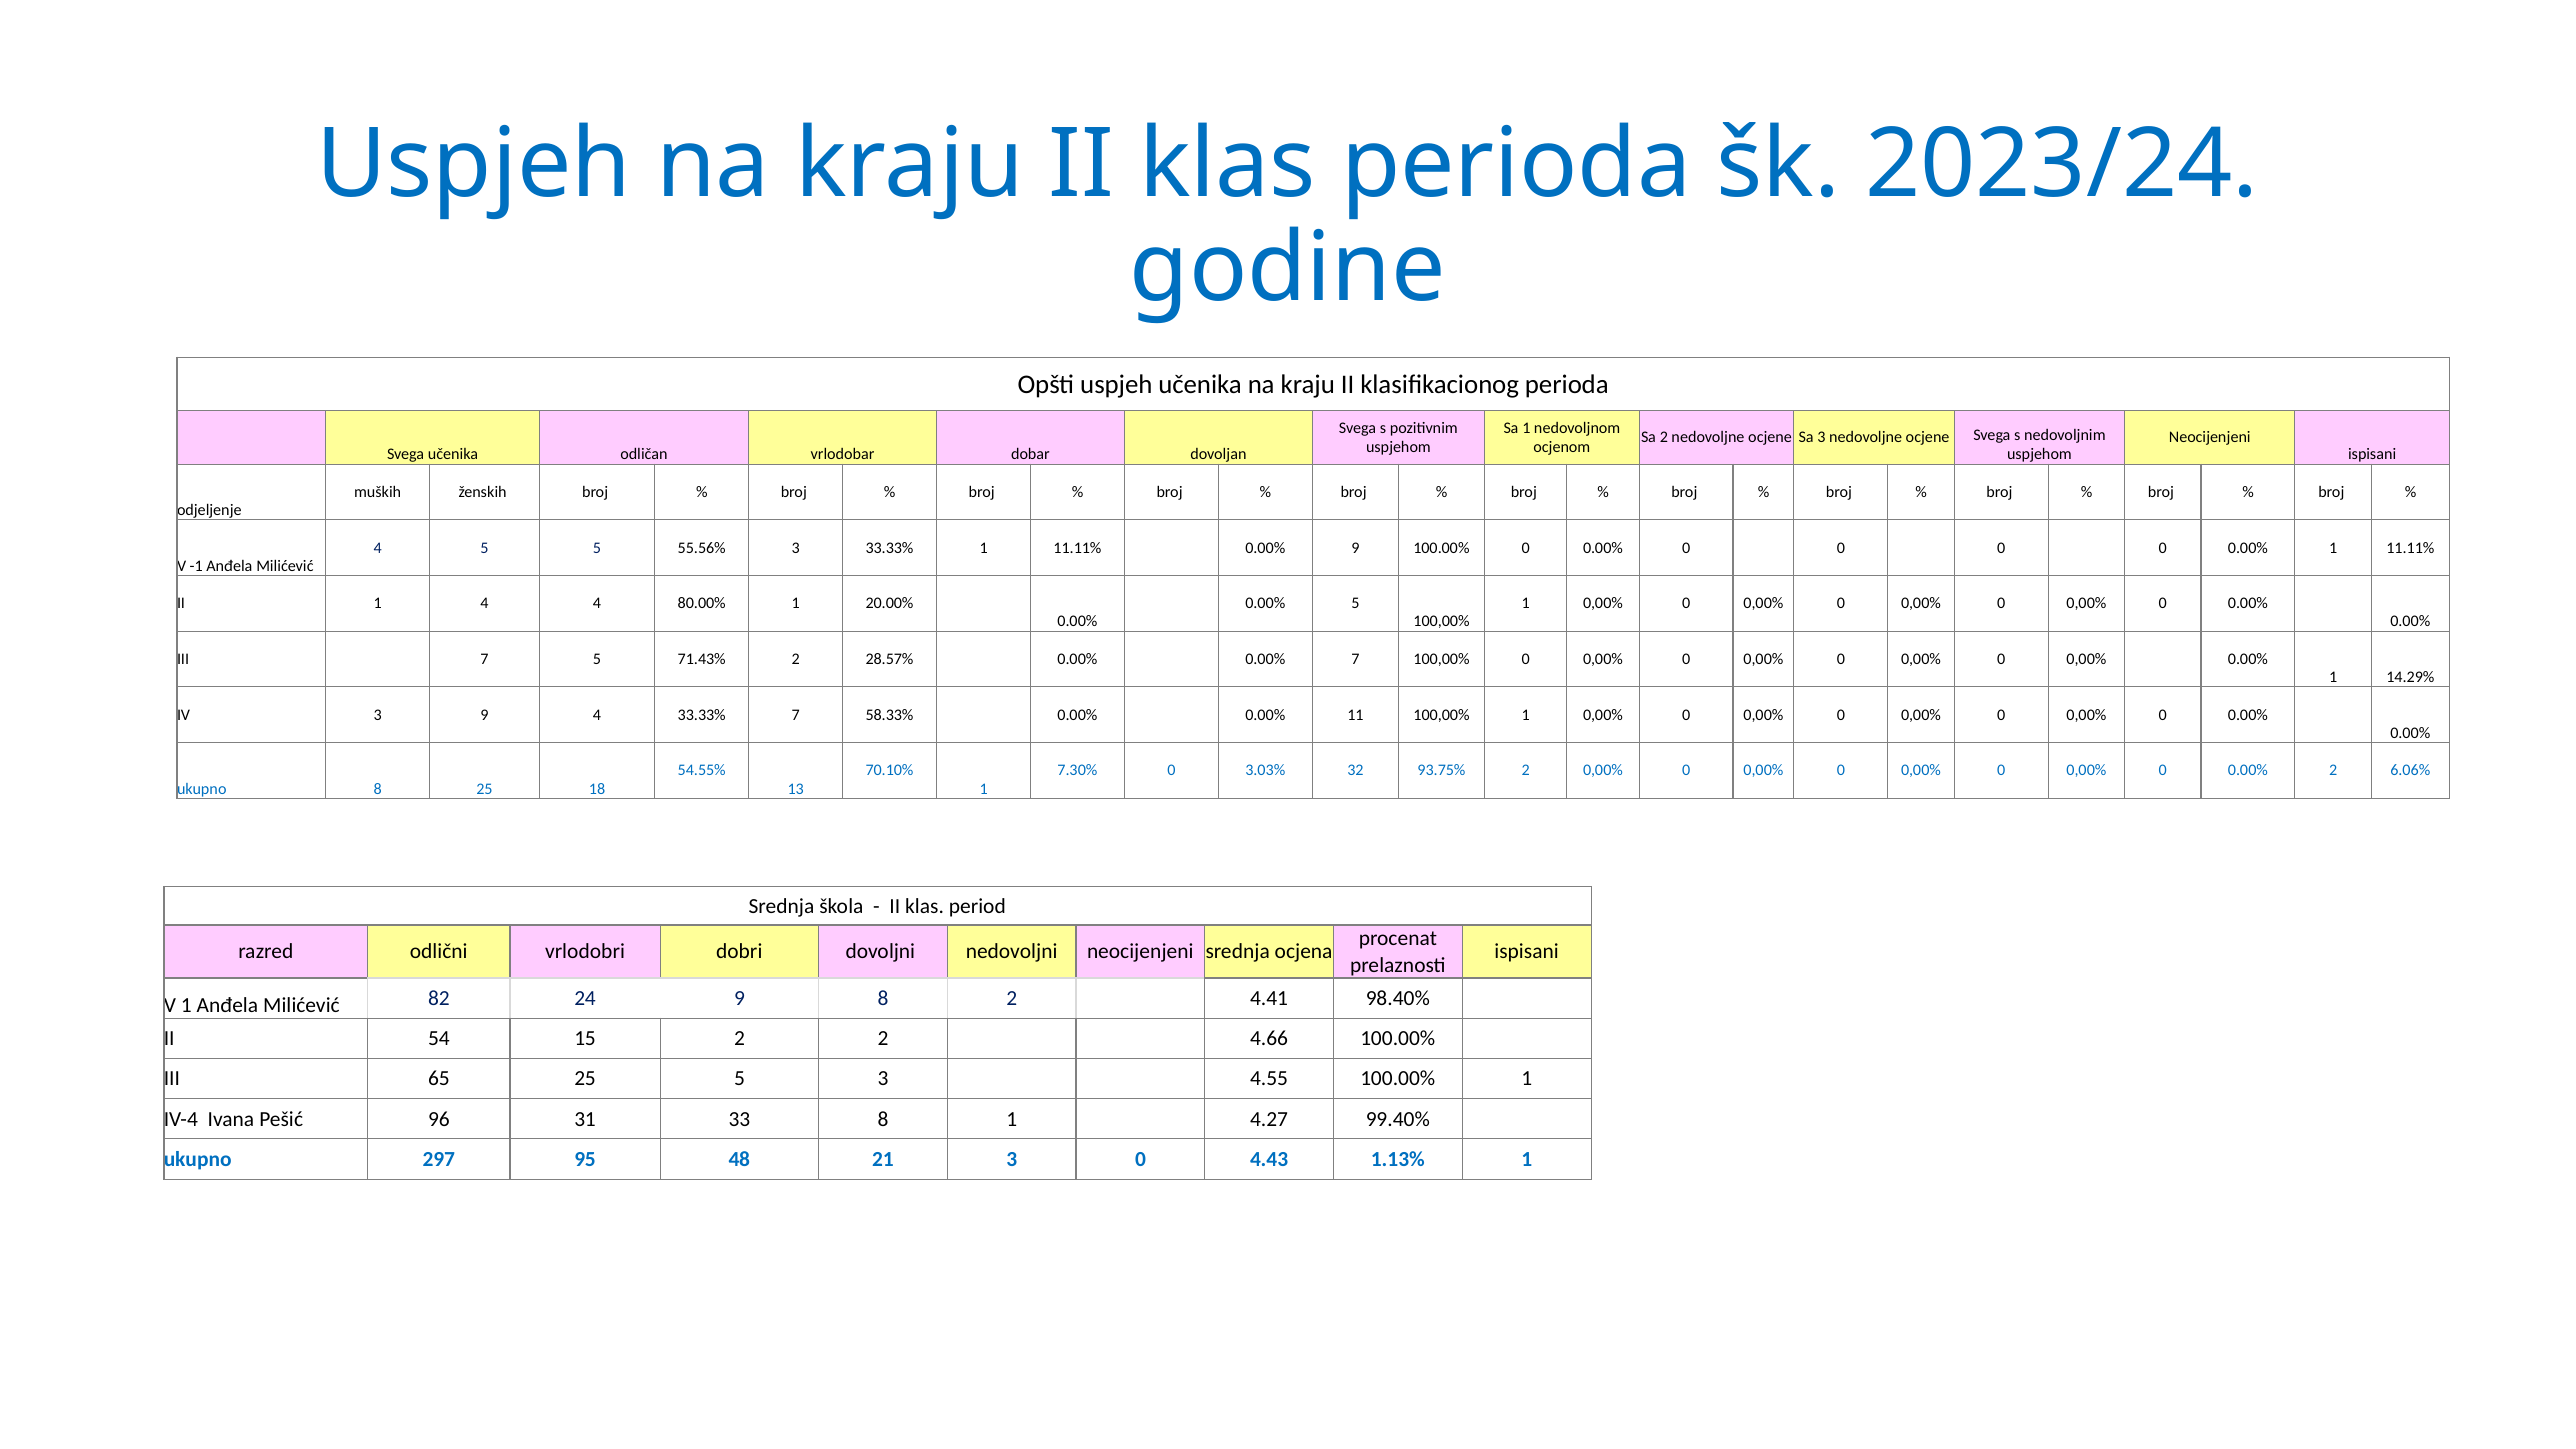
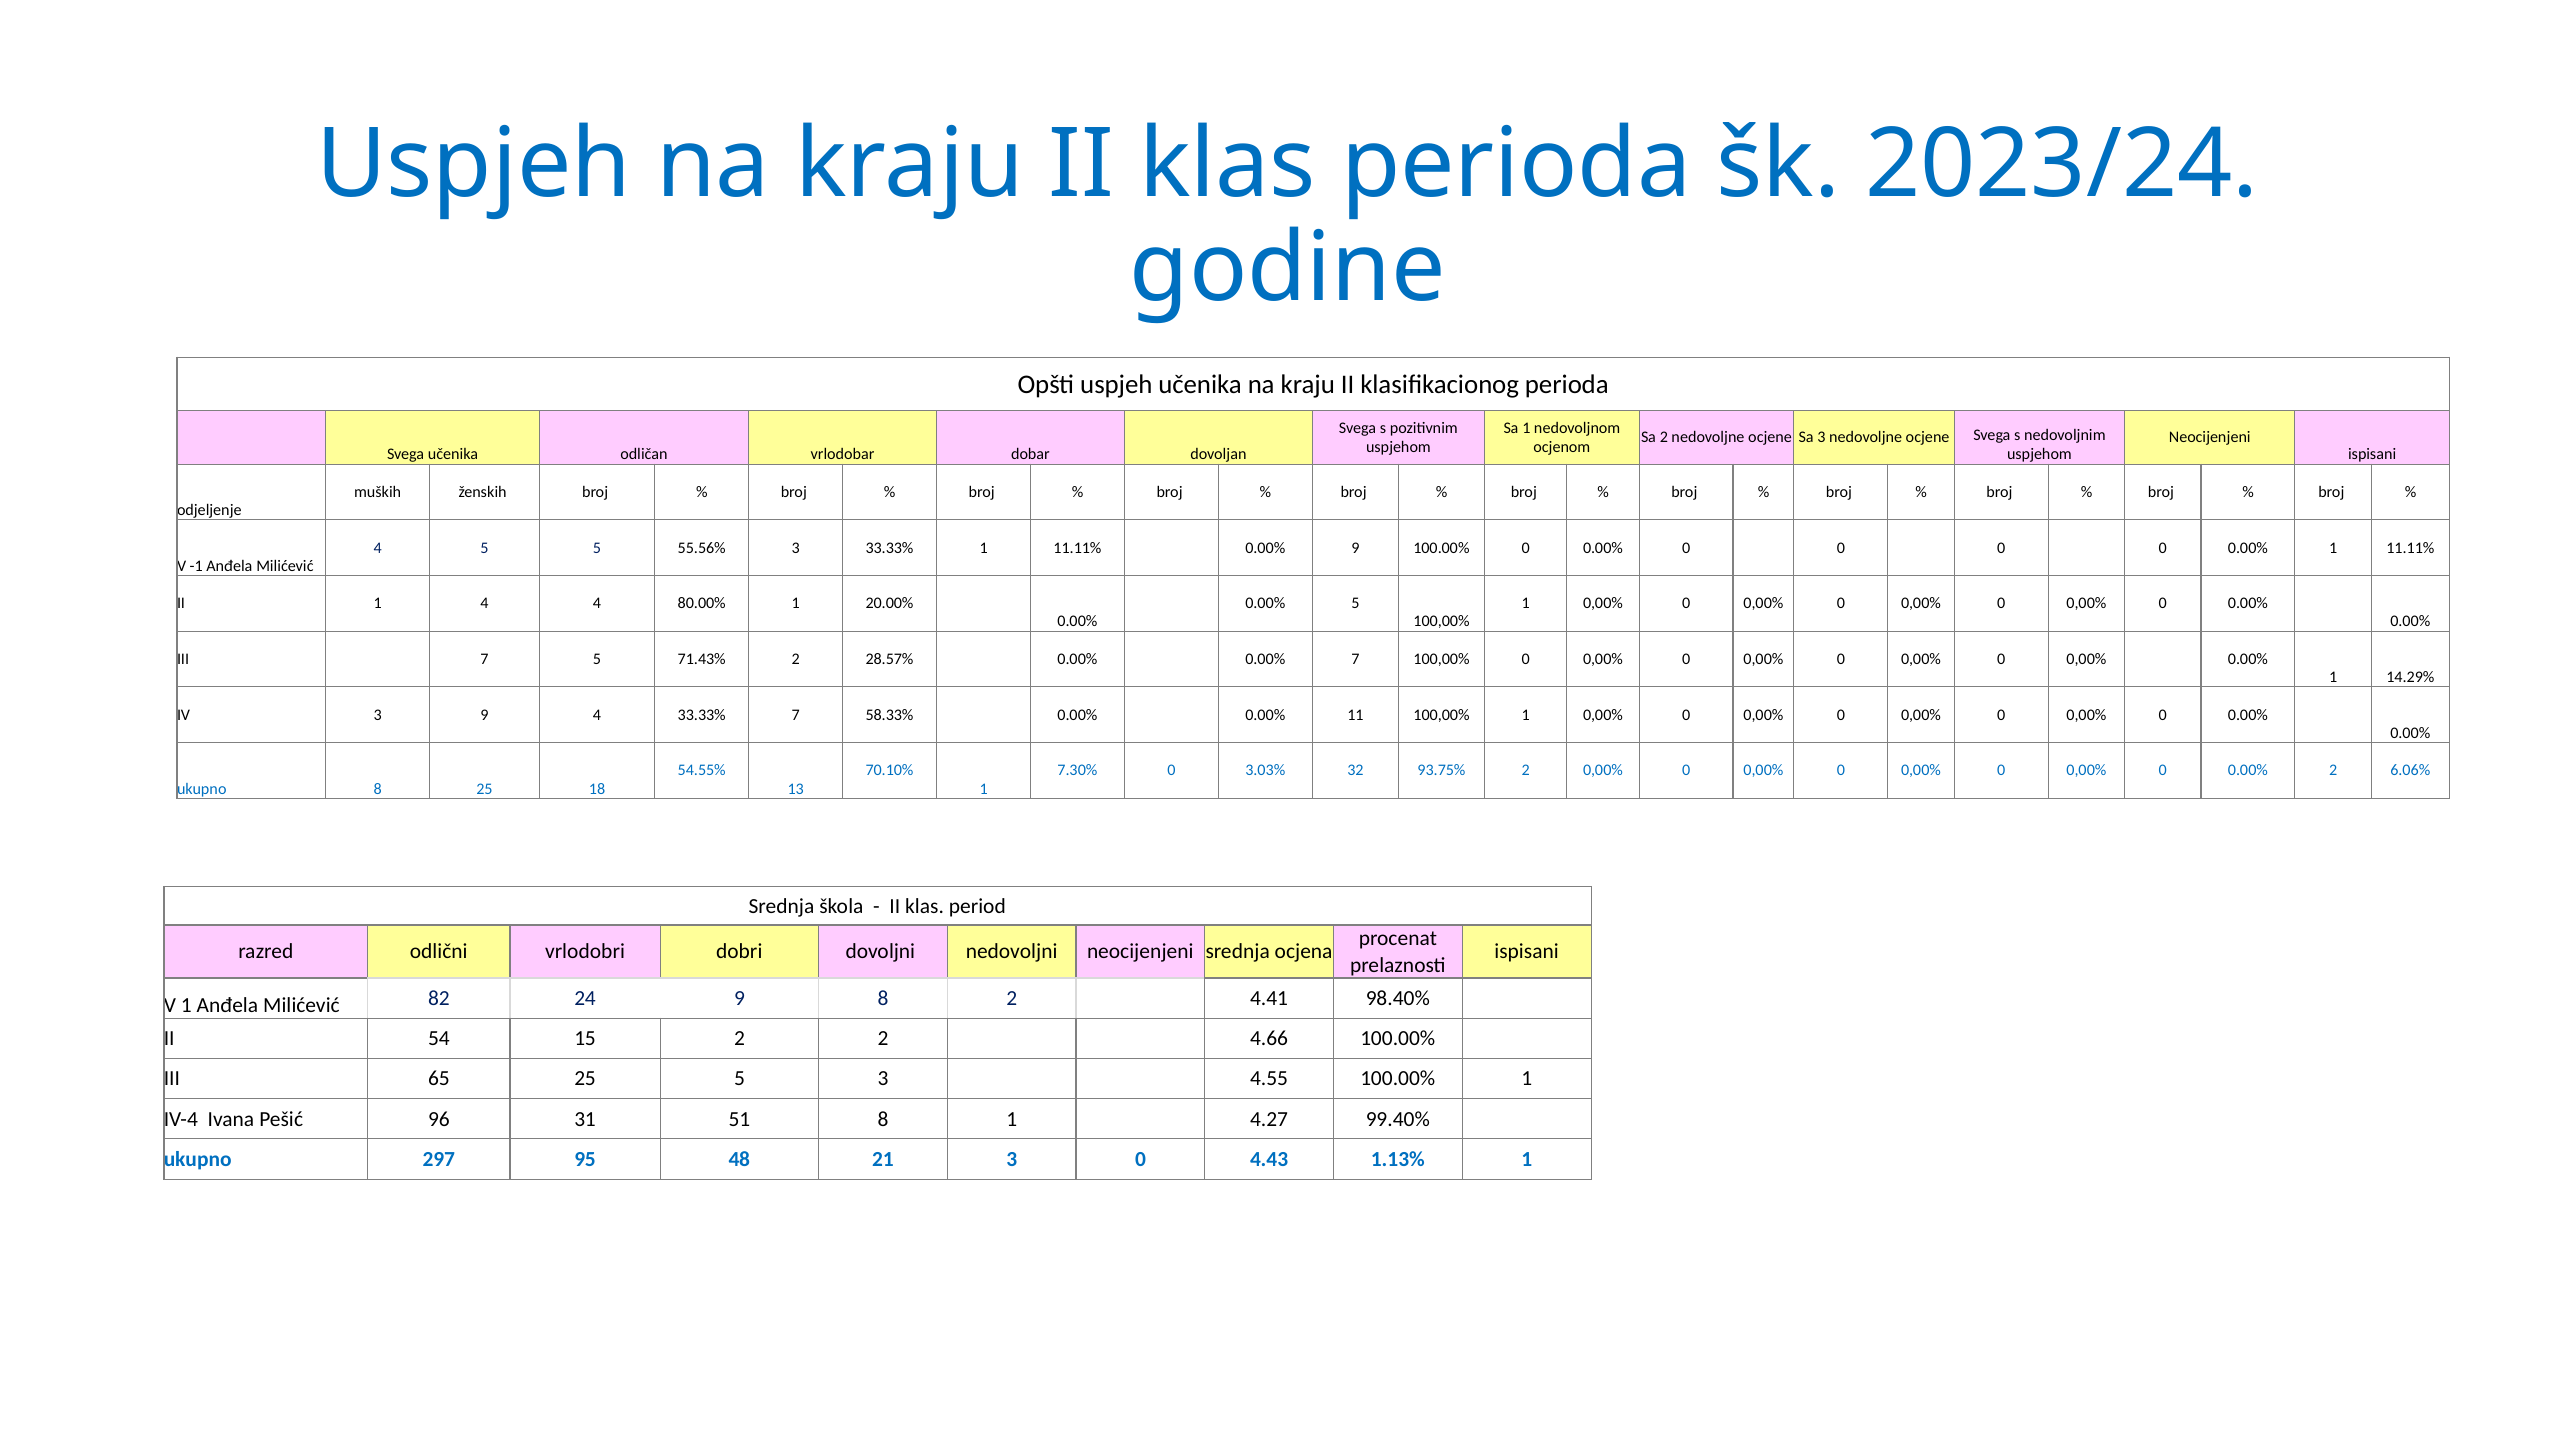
33: 33 -> 51 (739, 1119)
